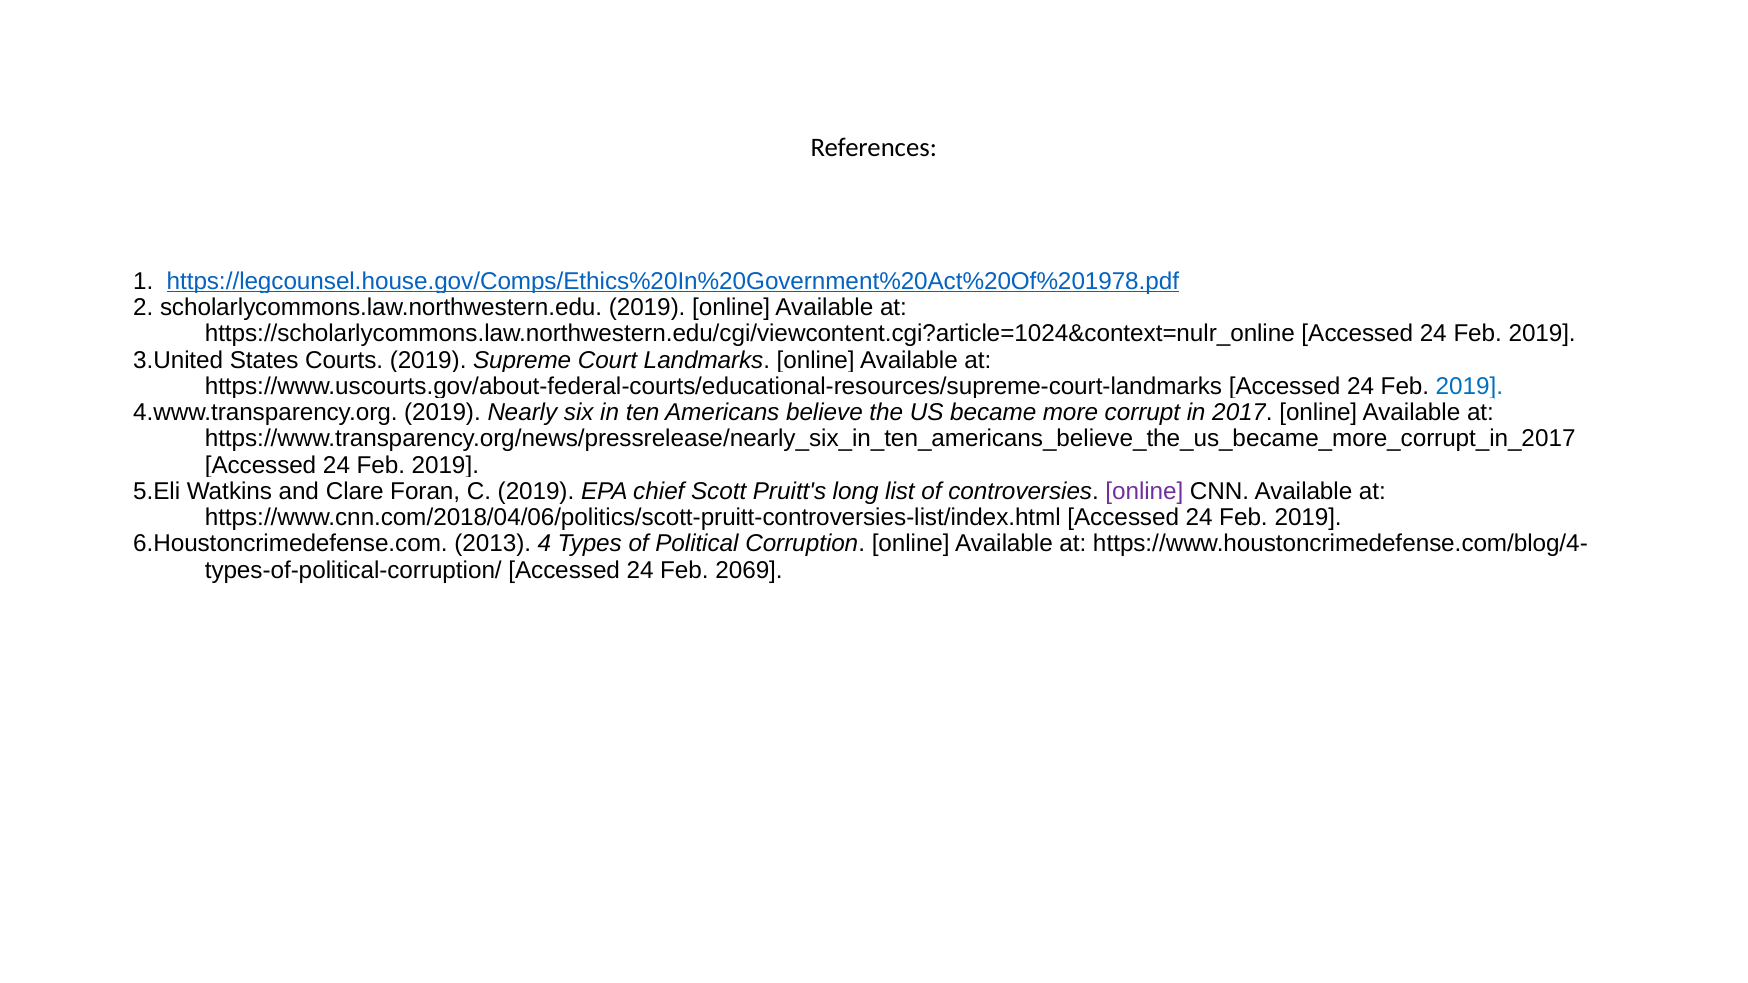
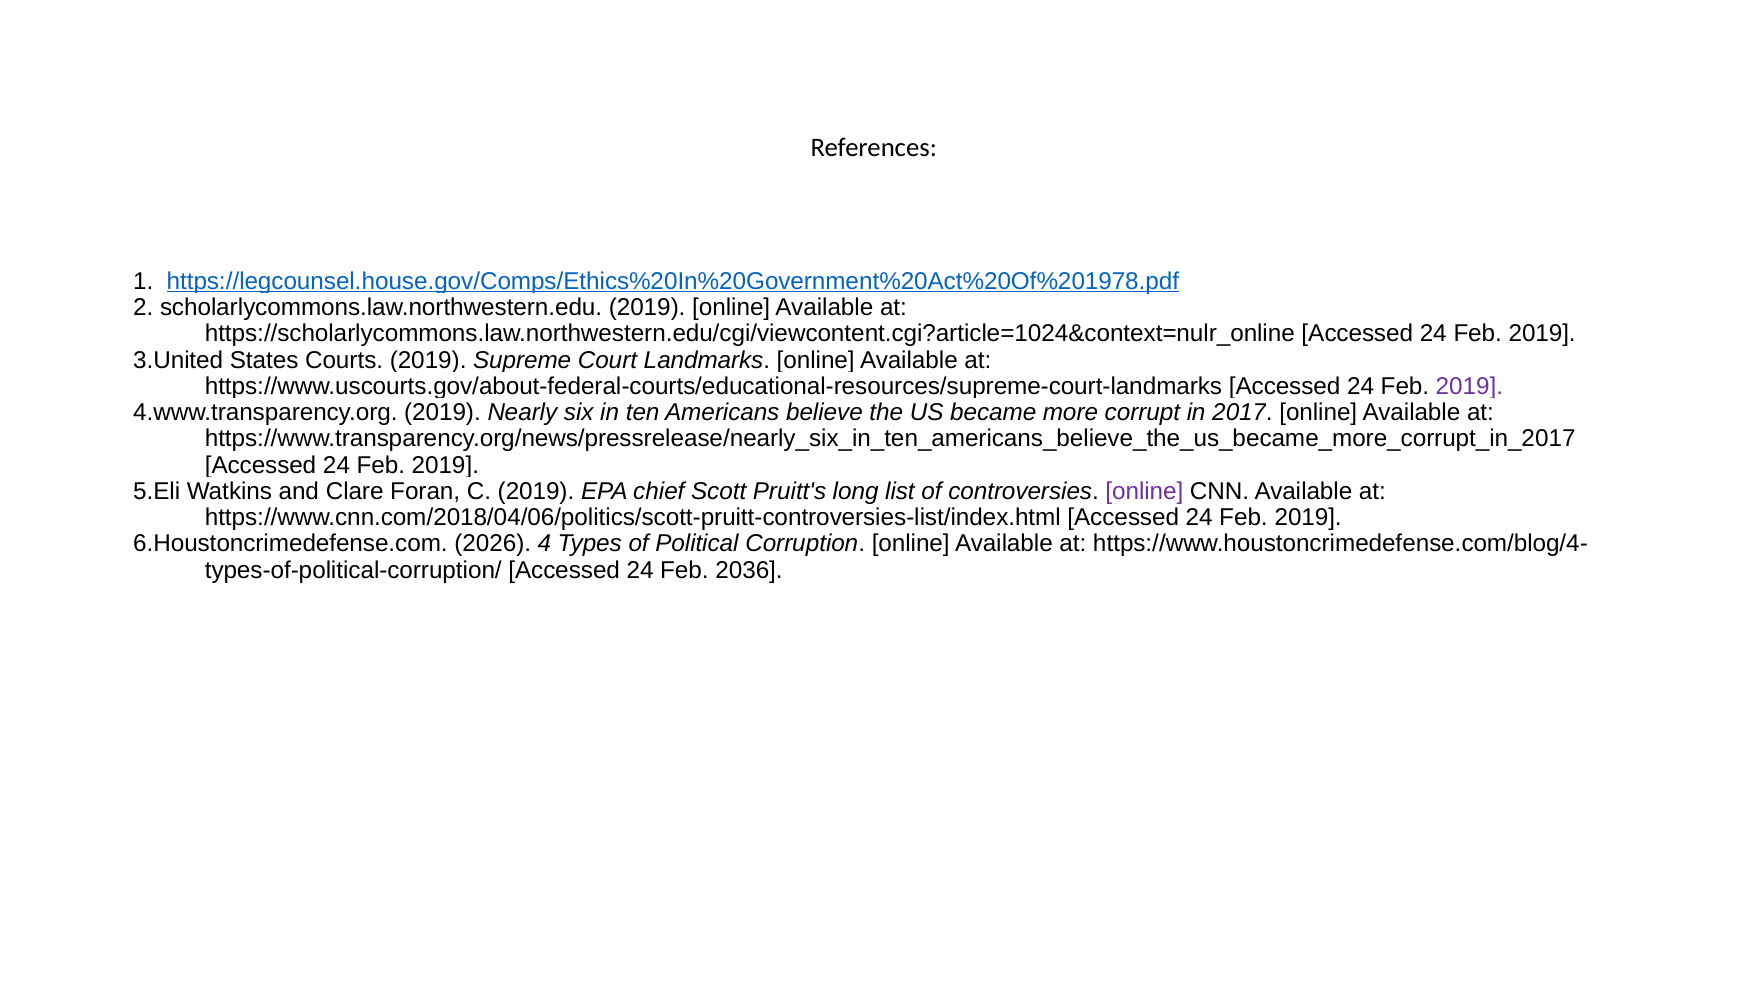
2019 colour: blue -> purple (1469, 386)
2013: 2013 -> 2026 (493, 544)
2069: 2069 -> 2036 (749, 570)
